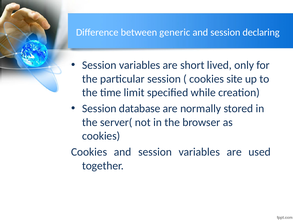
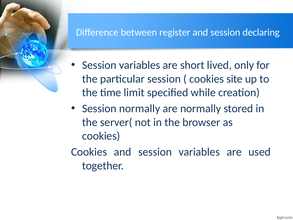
generic: generic -> register (175, 32)
Session database: database -> normally (140, 108)
